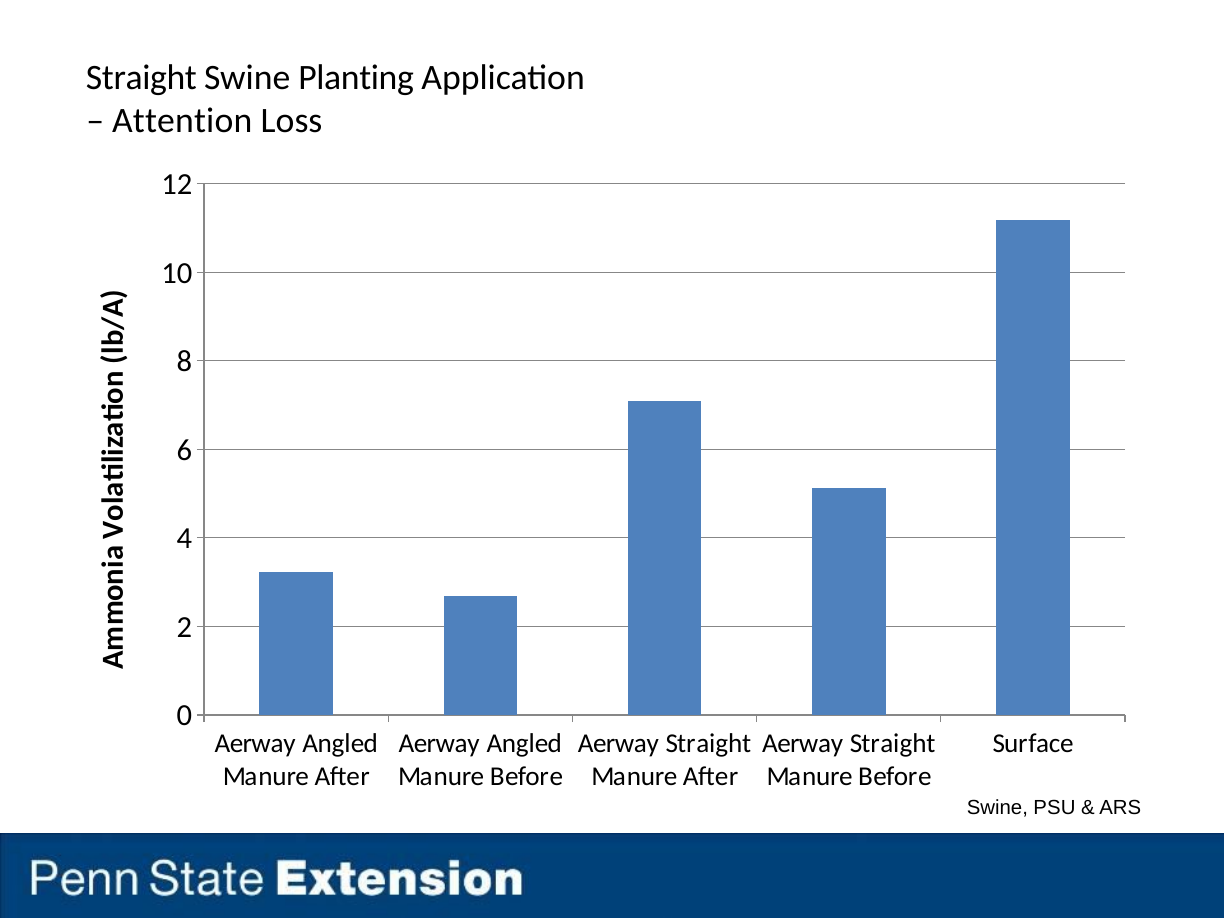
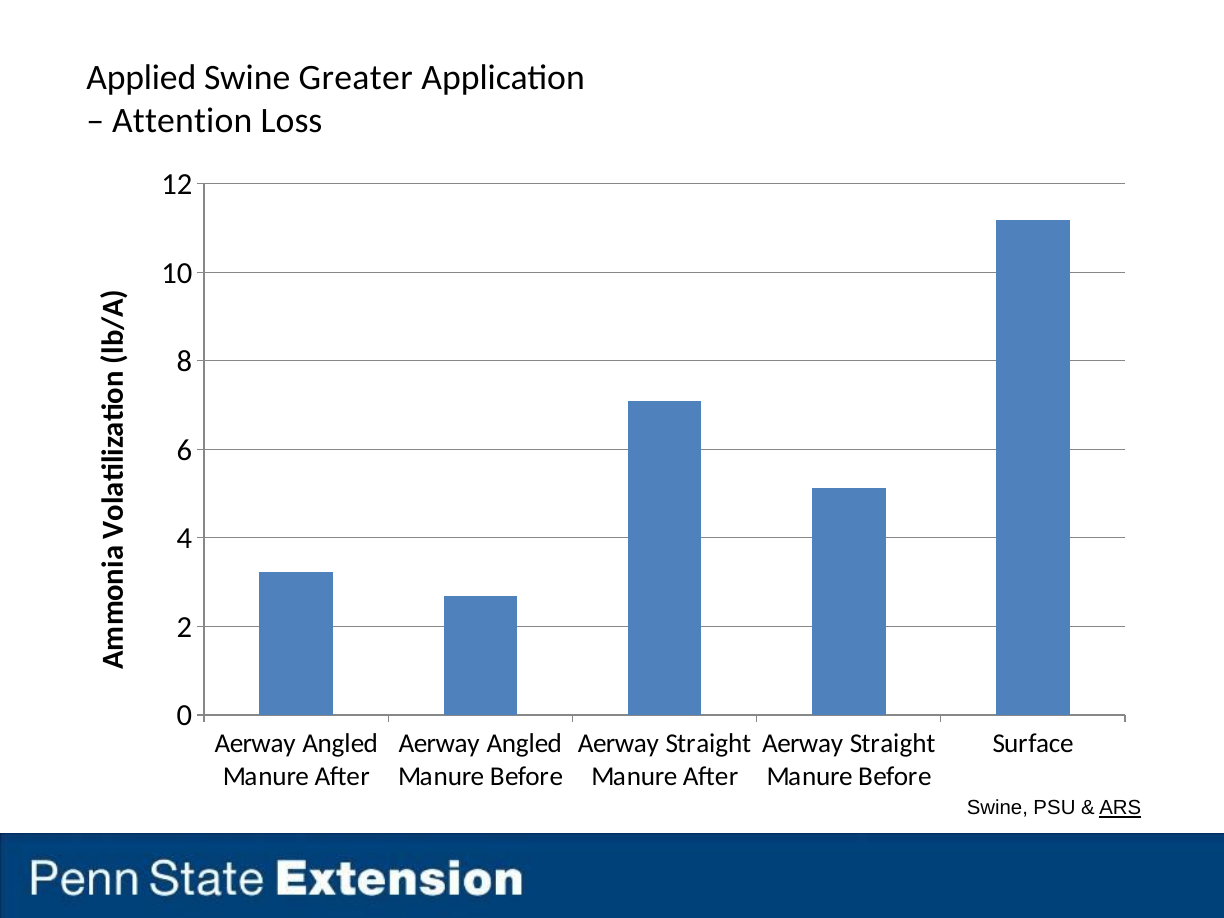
Straight: Straight -> Applied (141, 78)
Planting: Planting -> Greater (356, 78)
ARS underline: none -> present (1120, 808)
